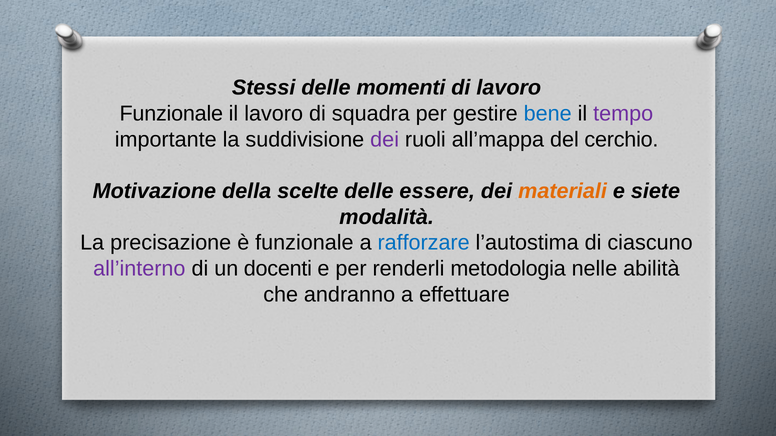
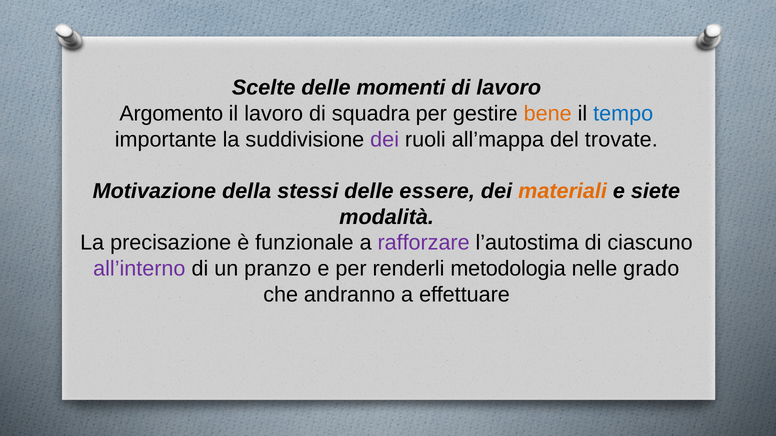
Stessi: Stessi -> Scelte (264, 88)
Funzionale: Funzionale -> Argomento (171, 114)
bene colour: blue -> orange (548, 114)
tempo colour: purple -> blue (623, 114)
cerchio: cerchio -> trovate (621, 140)
scelte: scelte -> stessi (308, 191)
rafforzare colour: blue -> purple (424, 243)
docenti: docenti -> pranzo (278, 269)
abilità: abilità -> grado (651, 269)
